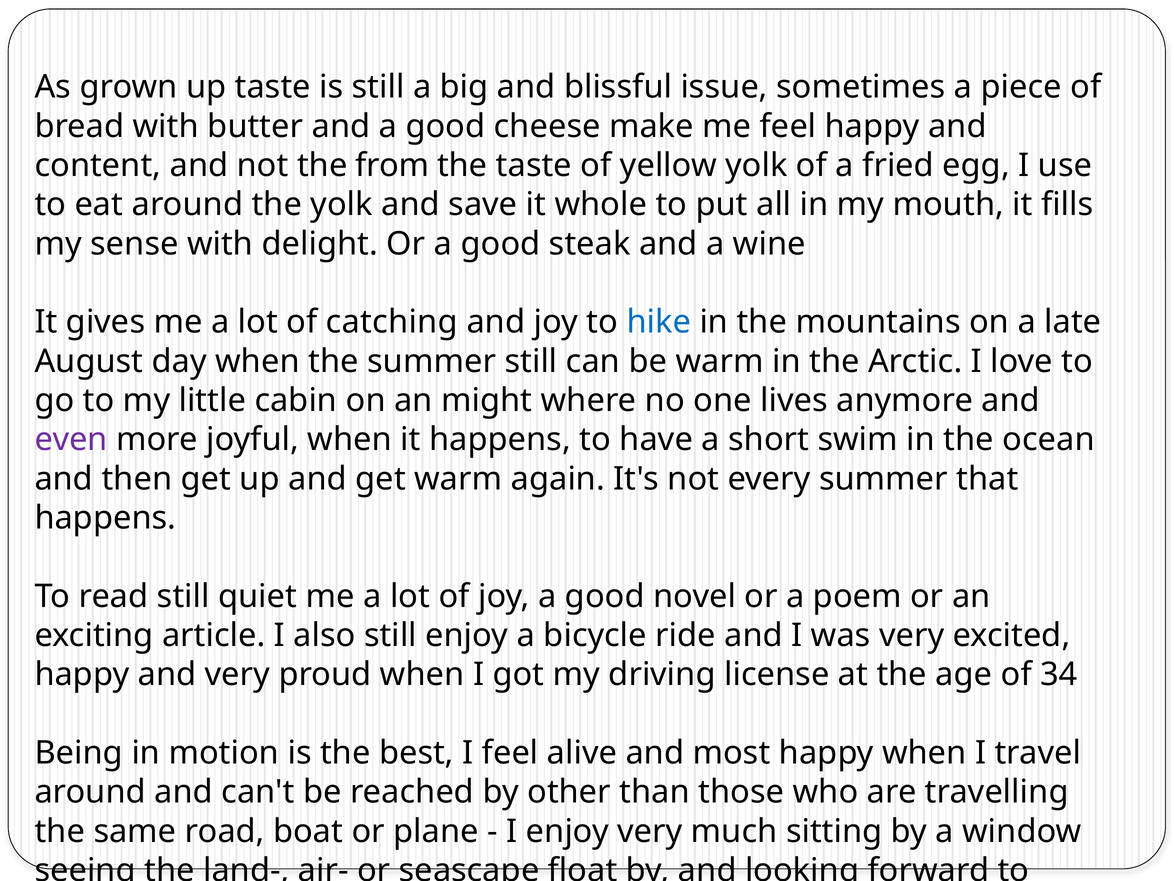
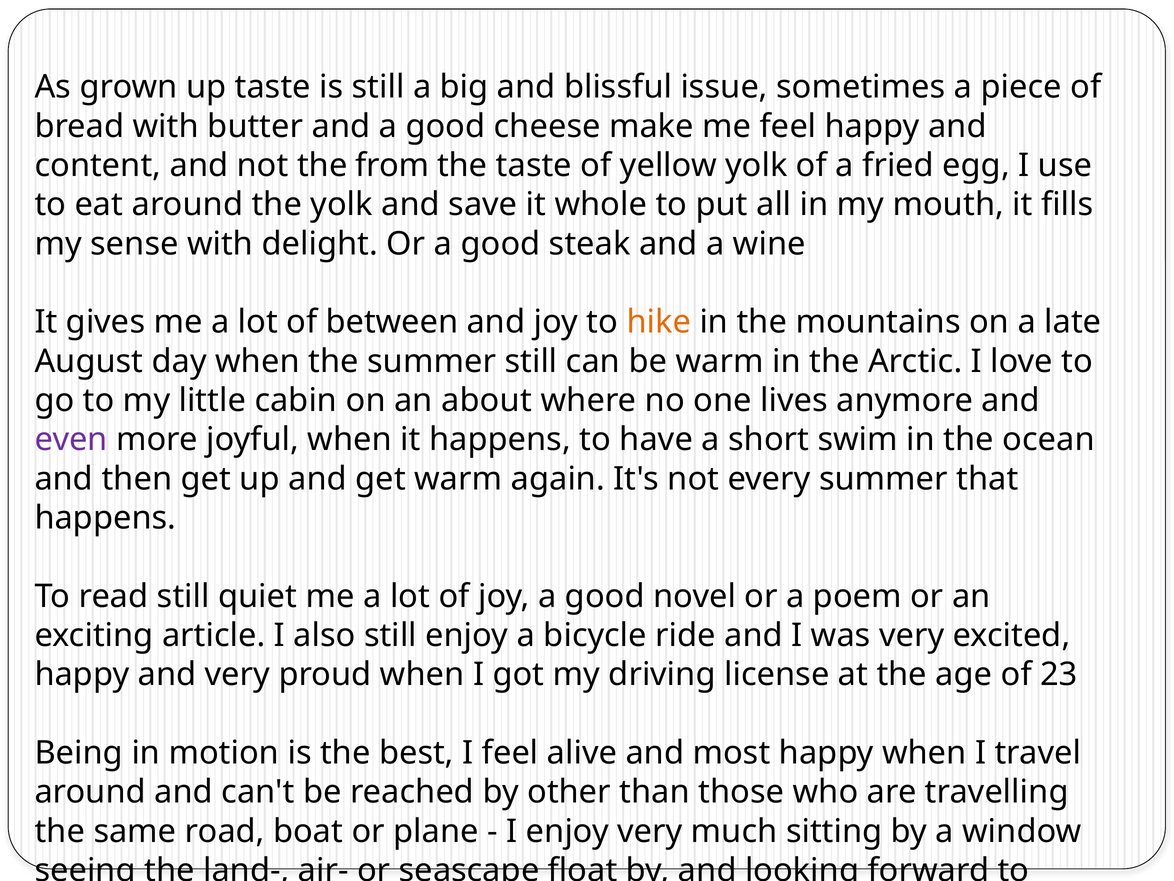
catching: catching -> between (392, 322)
hike colour: blue -> orange (659, 322)
might: might -> about (487, 400)
34: 34 -> 23 (1059, 674)
